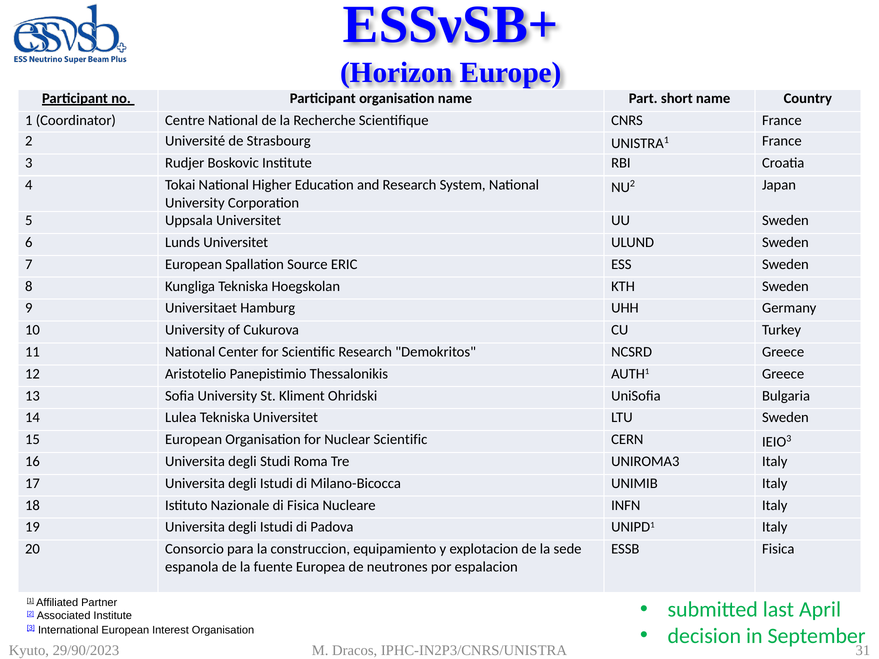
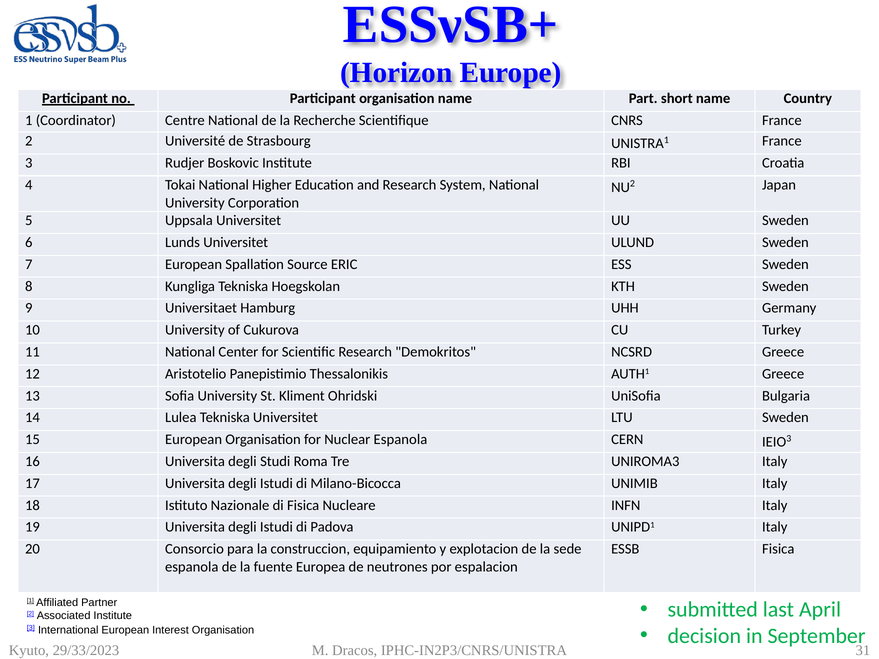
Nuclear Scientific: Scientific -> Espanola (400, 440)
29/90/2023: 29/90/2023 -> 29/33/2023 (86, 651)
